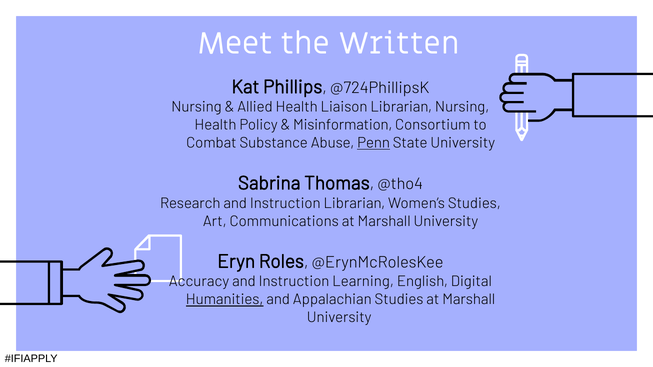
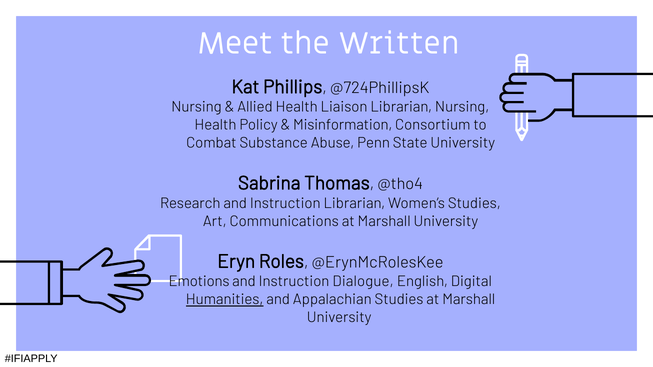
Penn underline: present -> none (374, 143)
Accuracy: Accuracy -> Emotions (199, 282)
Learning: Learning -> Dialogue (363, 282)
